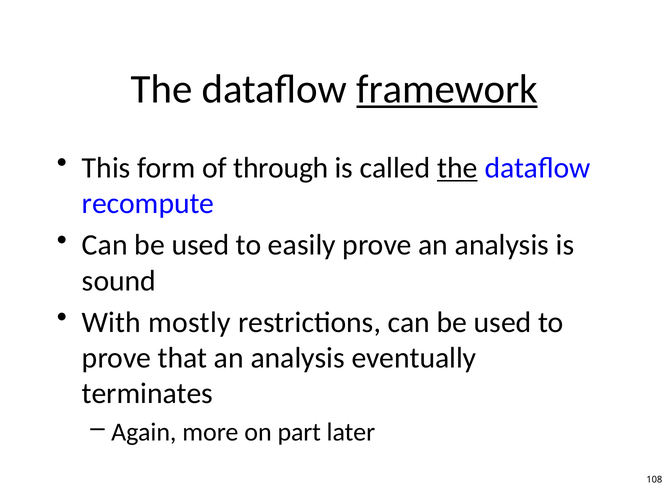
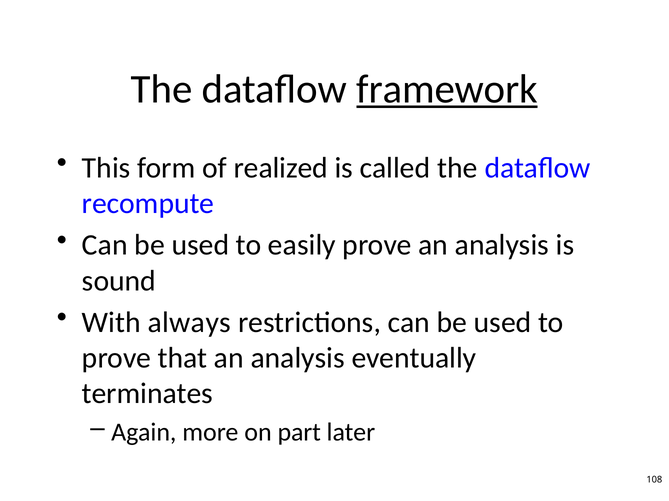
through: through -> realized (281, 168)
the underline: present -> none (457, 168)
mostly: mostly -> always (189, 323)
